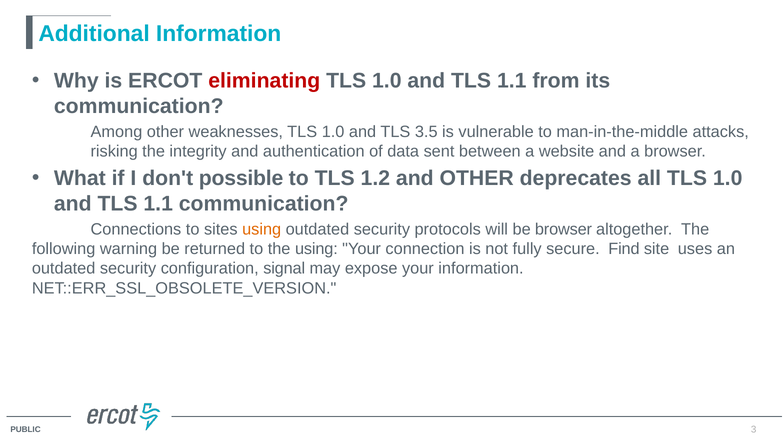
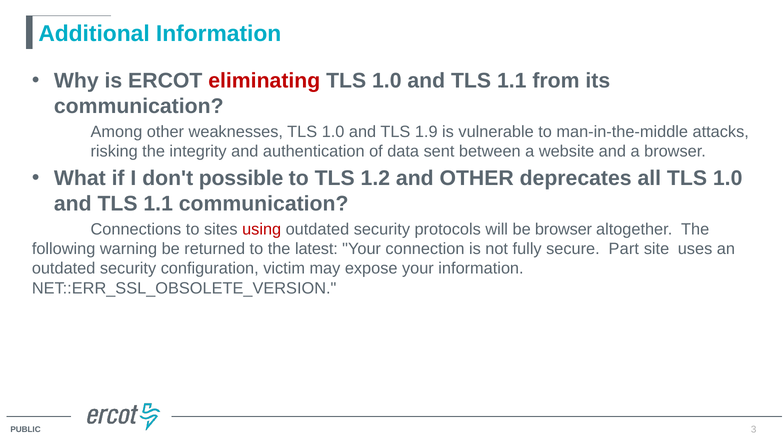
3.5: 3.5 -> 1.9 (426, 132)
using colour: orange -> red (262, 229)
the using: using -> latest (316, 249)
Find: Find -> Part (624, 249)
signal: signal -> victim (284, 268)
